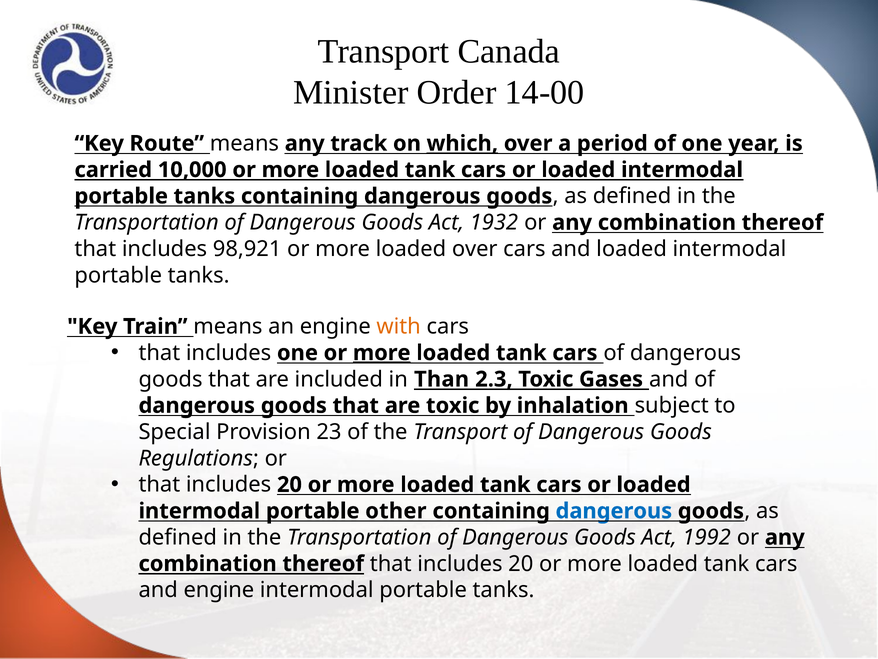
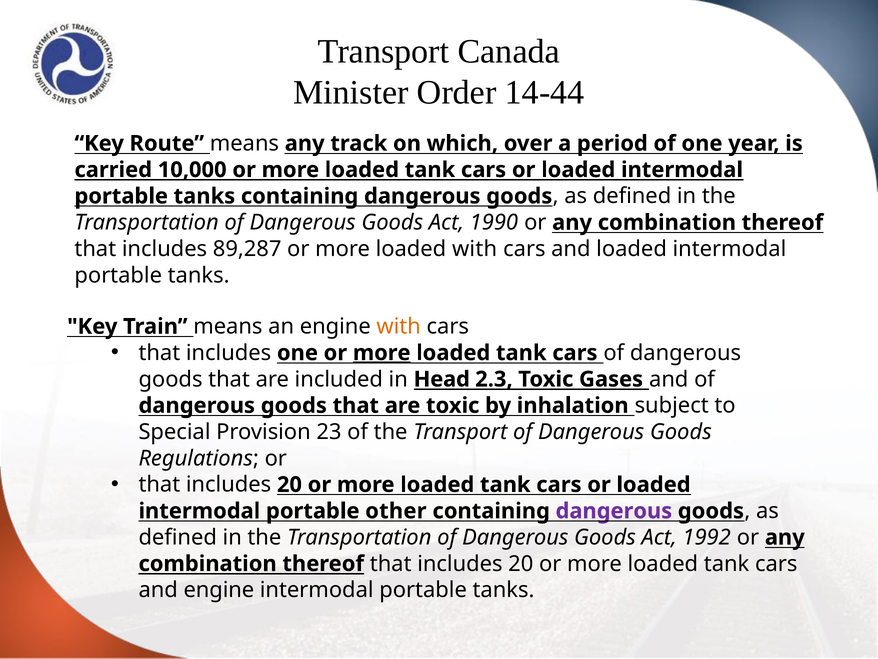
14-00: 14-00 -> 14-44 (545, 92)
which underline: present -> none (462, 143)
1932: 1932 -> 1990 (494, 222)
98,921: 98,921 -> 89,287 (247, 249)
loaded over: over -> with (475, 249)
Than: Than -> Head (442, 379)
dangerous colour: blue -> purple (614, 511)
